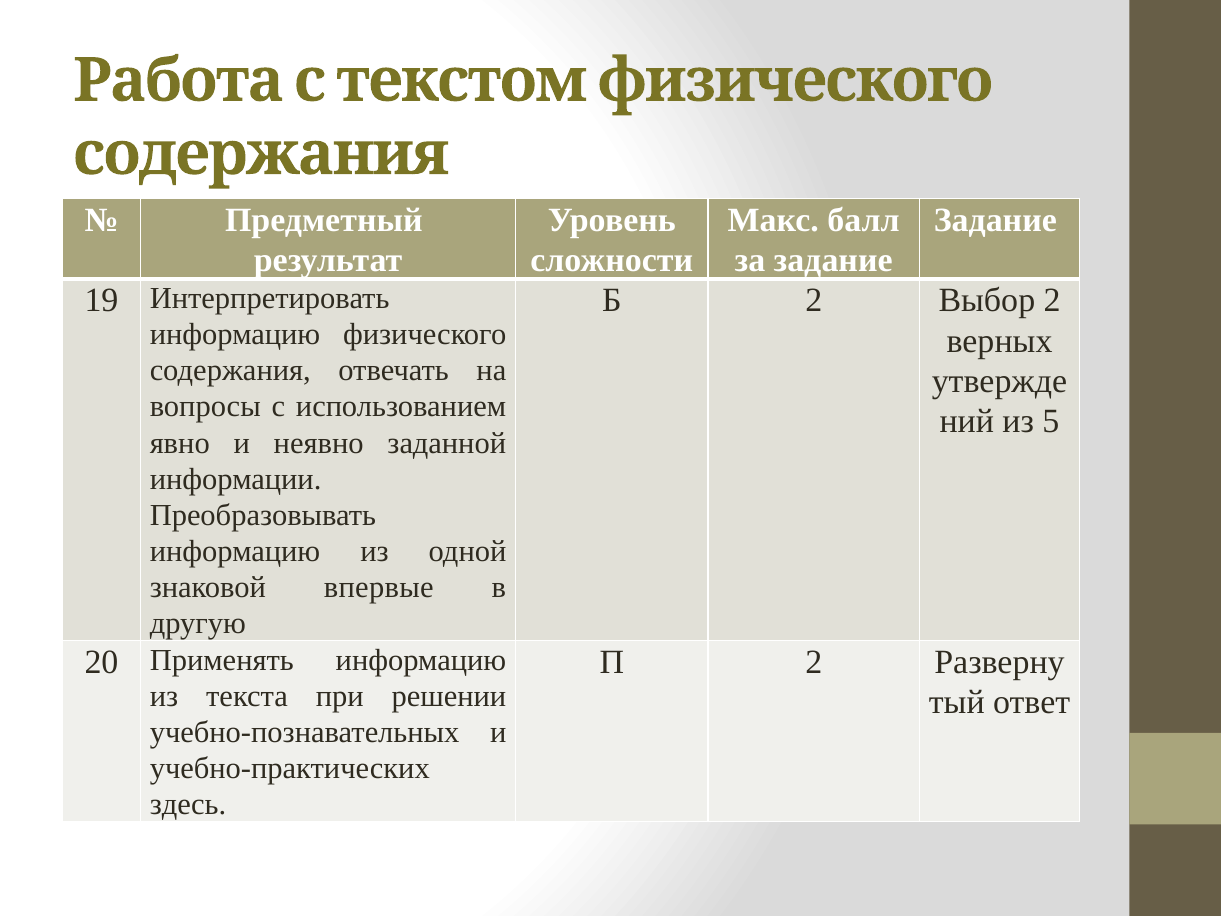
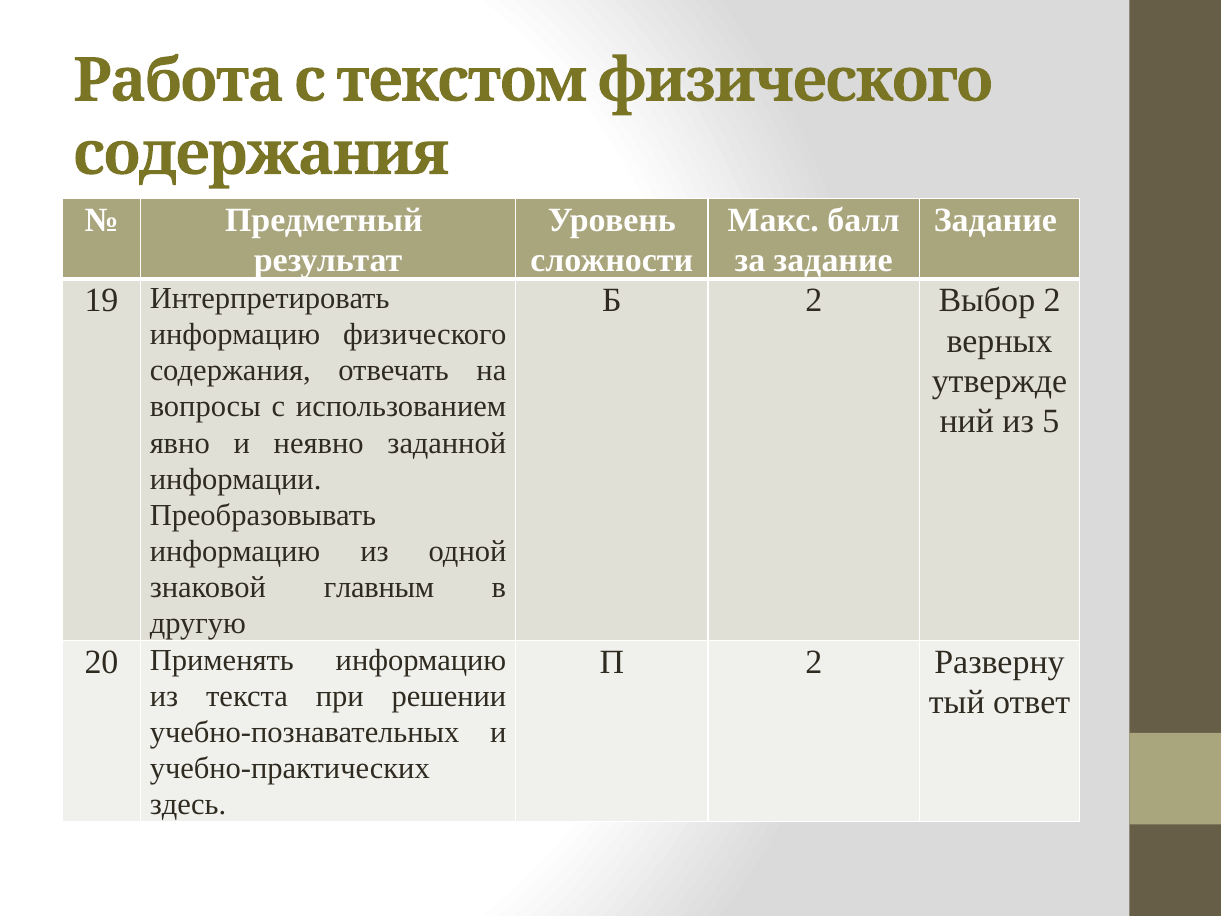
впервые: впервые -> главным (379, 587)
